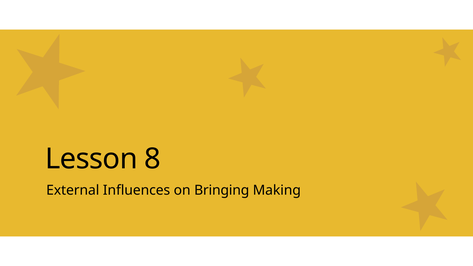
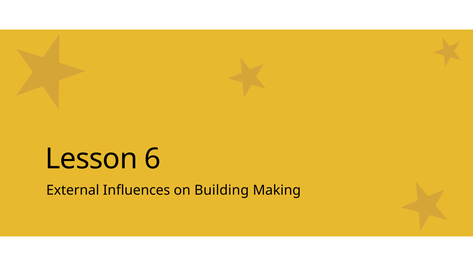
8: 8 -> 6 (153, 159)
Bringing: Bringing -> Building (222, 190)
